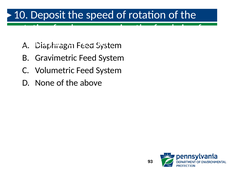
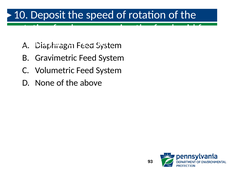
zinc: zinc -> acid (186, 28)
